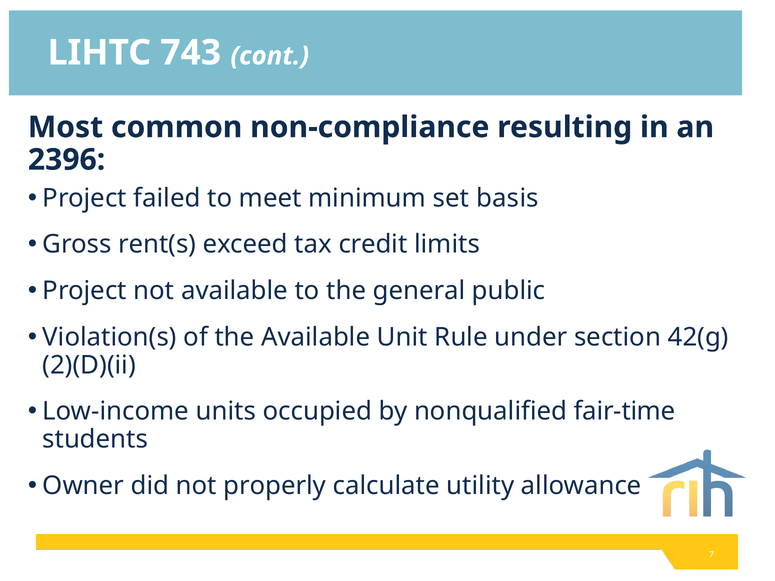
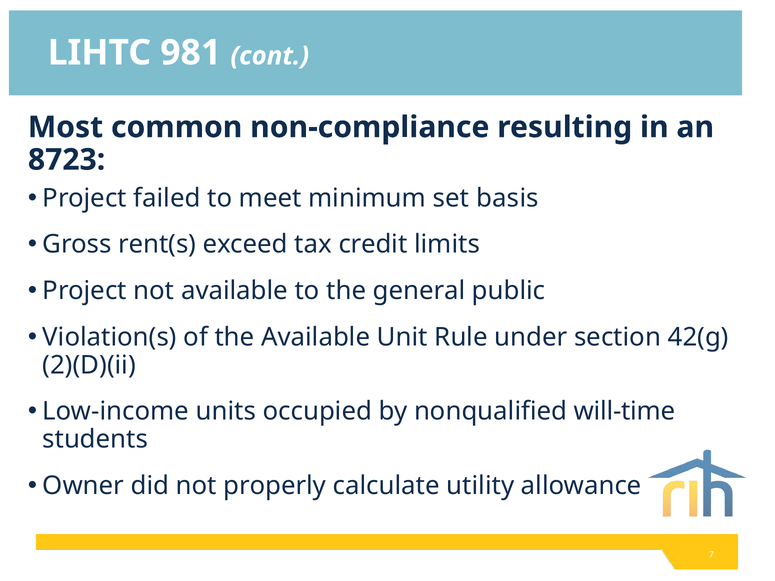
743: 743 -> 981 (191, 53)
2396: 2396 -> 8723 (67, 160)
fair-time: fair-time -> will-time (625, 412)
